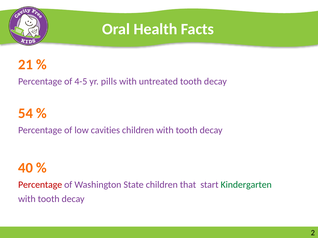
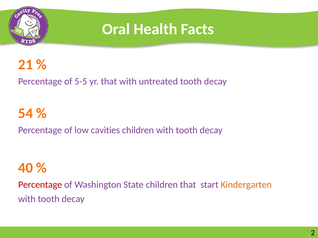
4-5: 4-5 -> 5-5 (81, 82)
yr pills: pills -> that (109, 82)
Kindergarten colour: green -> orange (246, 185)
